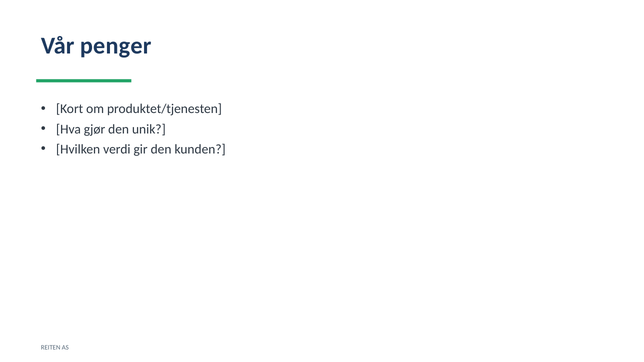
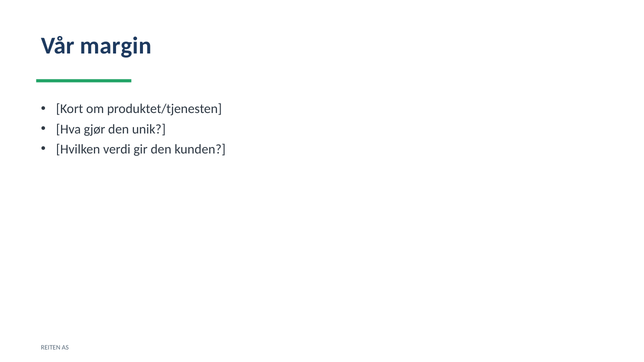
penger: penger -> margin (116, 46)
